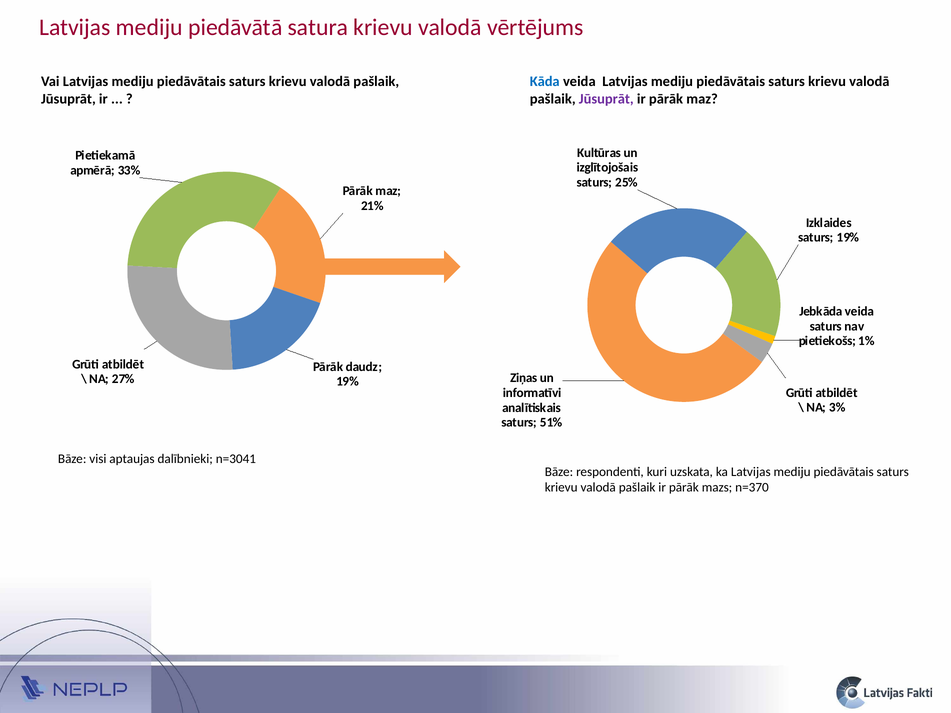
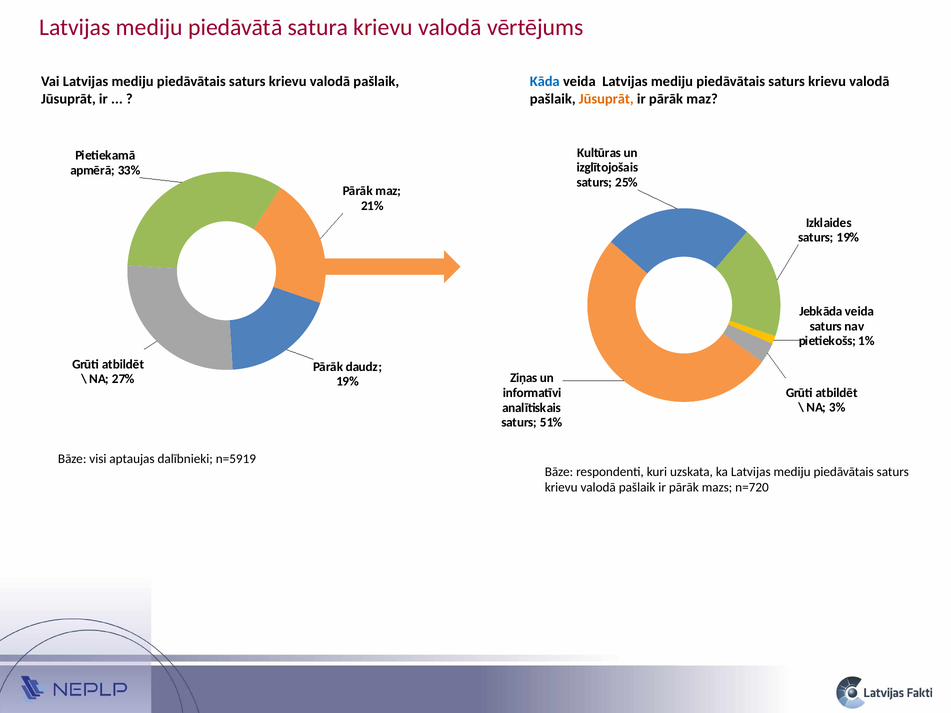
Jūsuprāt colour: purple -> orange (606, 99)
n=3041: n=3041 -> n=5919 (236, 459)
n=370: n=370 -> n=720 (752, 488)
